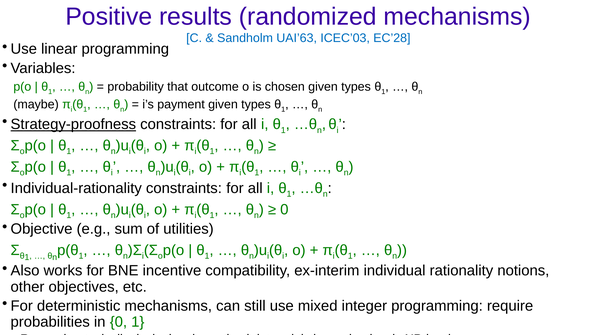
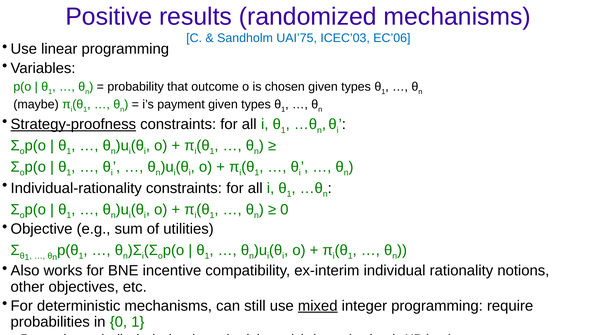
UAI’63: UAI’63 -> UAI’75 (297, 38)
EC’28: EC’28 -> EC’06 (392, 38)
mixed underline: none -> present (318, 306)
